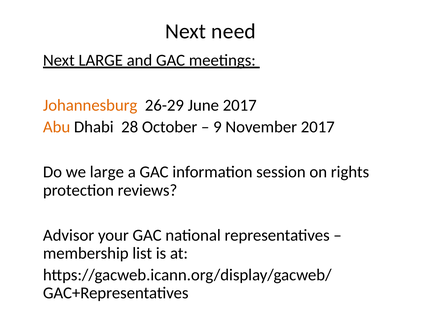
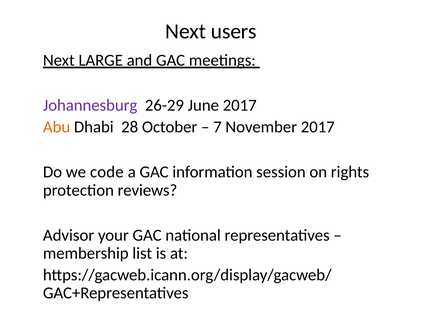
need: need -> users (234, 31)
Johannesburg colour: orange -> purple (90, 106)
9: 9 -> 7 (217, 127)
we large: large -> code (107, 172)
